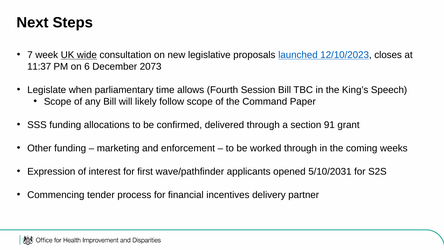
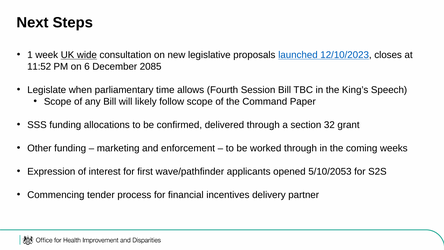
7: 7 -> 1 (30, 55)
11:37: 11:37 -> 11:52 (39, 67)
2073: 2073 -> 2085 (151, 67)
91: 91 -> 32 (329, 125)
5/10/2031: 5/10/2031 -> 5/10/2053 (330, 171)
